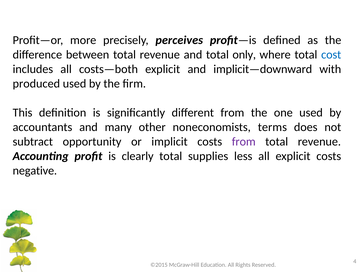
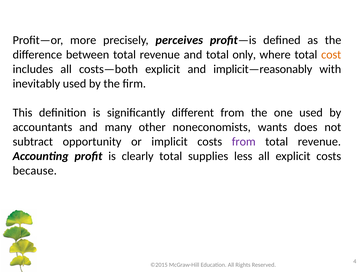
cost colour: blue -> orange (331, 55)
implicit—downward: implicit—downward -> implicit—reasonably (263, 69)
produced: produced -> inevitably (36, 84)
terms: terms -> wants (272, 127)
negative: negative -> because (35, 171)
